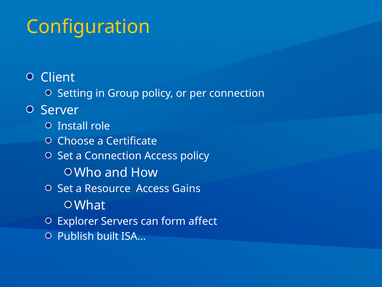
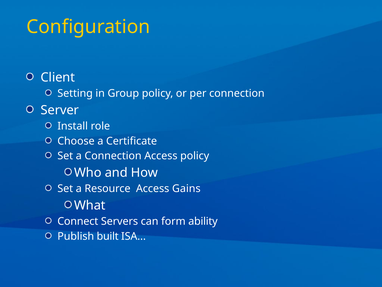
Explorer: Explorer -> Connect (78, 221)
affect: affect -> ability (203, 221)
